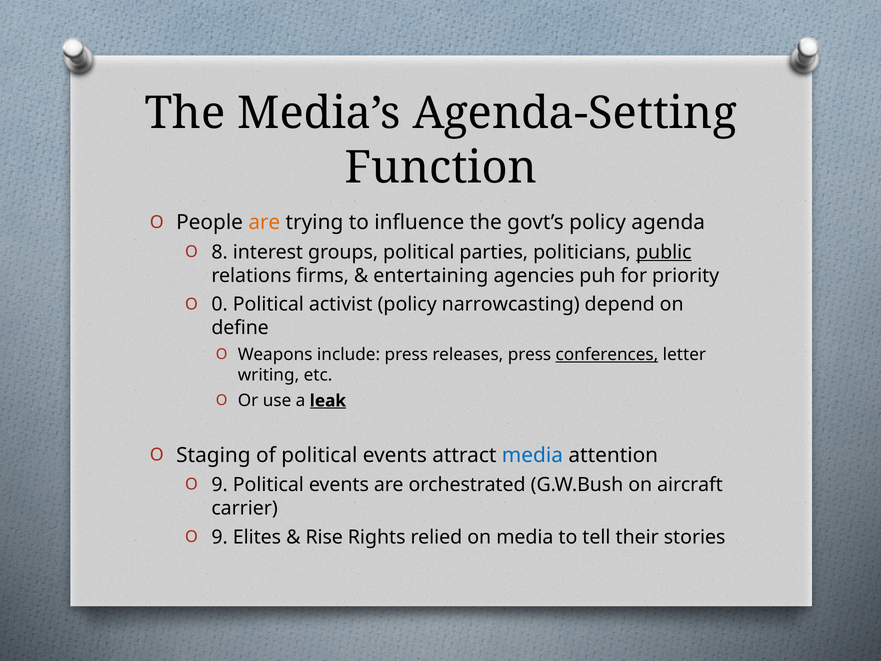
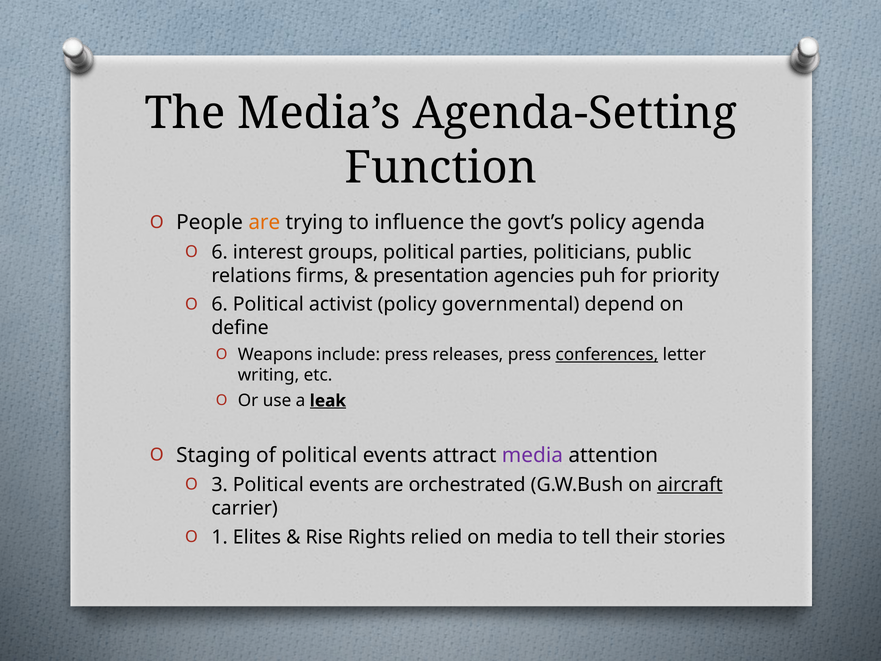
8: 8 -> 6 (220, 252)
public underline: present -> none (664, 252)
entertaining: entertaining -> presentation (431, 276)
0: 0 -> 6 (220, 304)
narrowcasting: narrowcasting -> governmental (511, 304)
media colour: blue -> purple (532, 455)
9: 9 -> 3 (220, 485)
aircraft underline: none -> present (690, 485)
9: 9 -> 1 (220, 537)
